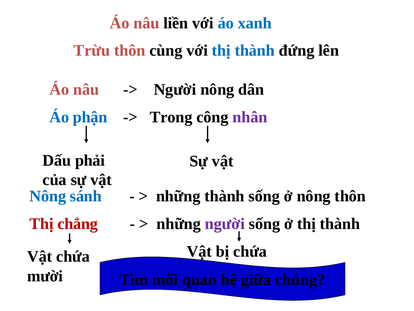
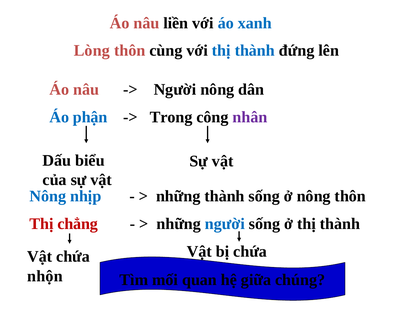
Trừu: Trừu -> Lòng (92, 51)
phải: phải -> biểu (90, 160)
sánh: sánh -> nhịp (86, 196)
người colour: purple -> blue (225, 223)
mười: mười -> nhộn (45, 276)
